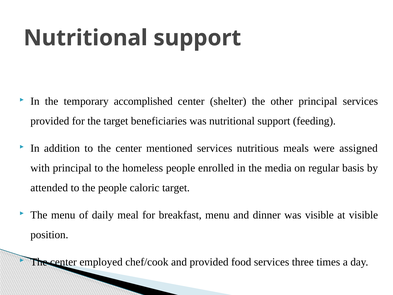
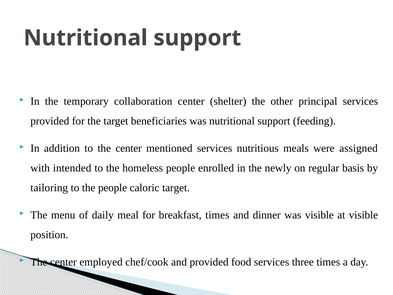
accomplished: accomplished -> collaboration (143, 101)
with principal: principal -> intended (72, 168)
media: media -> newly (278, 168)
attended: attended -> tailoring (49, 188)
breakfast menu: menu -> times (217, 215)
